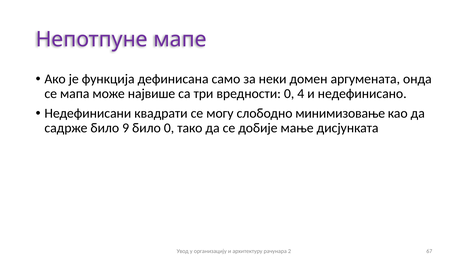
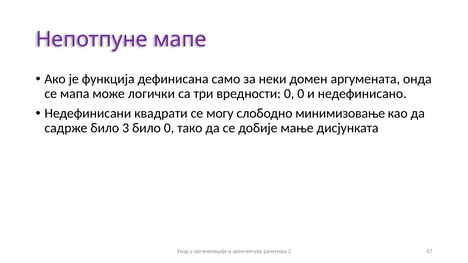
највише: највише -> логички (151, 94)
0 4: 4 -> 0 (301, 94)
9: 9 -> 3 (126, 128)
